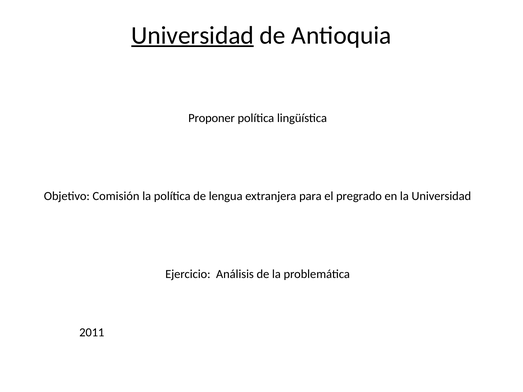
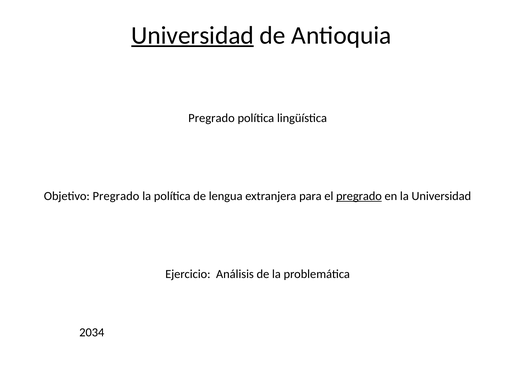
Proponer: Proponer -> Pregrado (211, 118)
Objetivo Comisión: Comisión -> Pregrado (116, 196)
pregrado underline: none -> present (359, 196)
2011: 2011 -> 2034 (92, 333)
